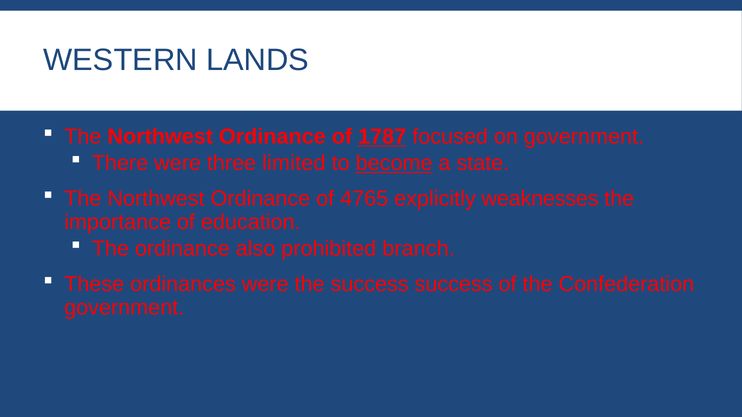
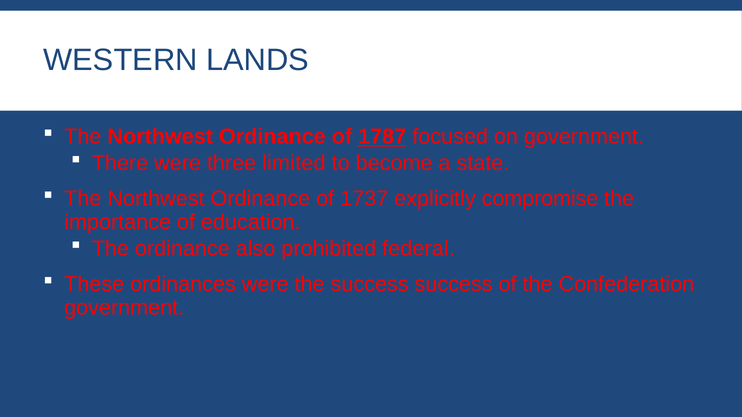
become underline: present -> none (394, 163)
4765: 4765 -> 1737 (364, 199)
weaknesses: weaknesses -> compromise (540, 199)
branch: branch -> federal (419, 249)
